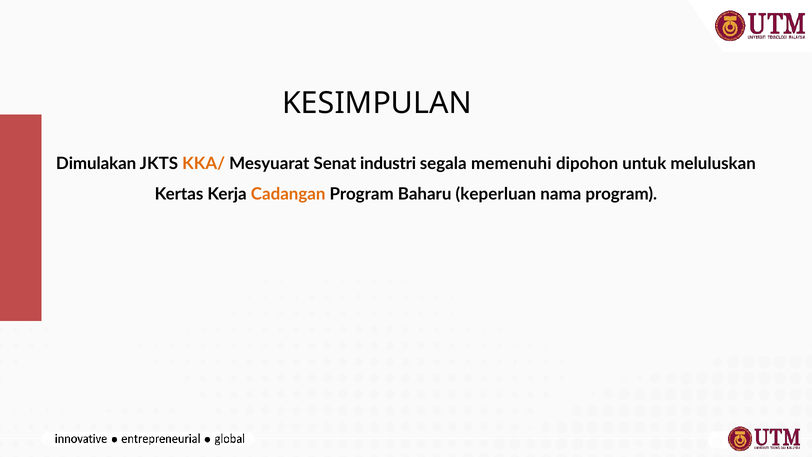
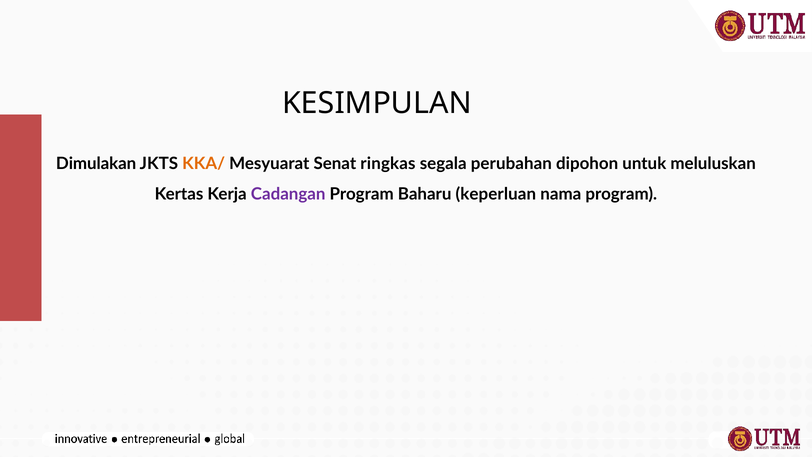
industri: industri -> ringkas (388, 164)
memenuhi: memenuhi -> perubahan (511, 164)
Cadangan colour: orange -> purple (288, 194)
